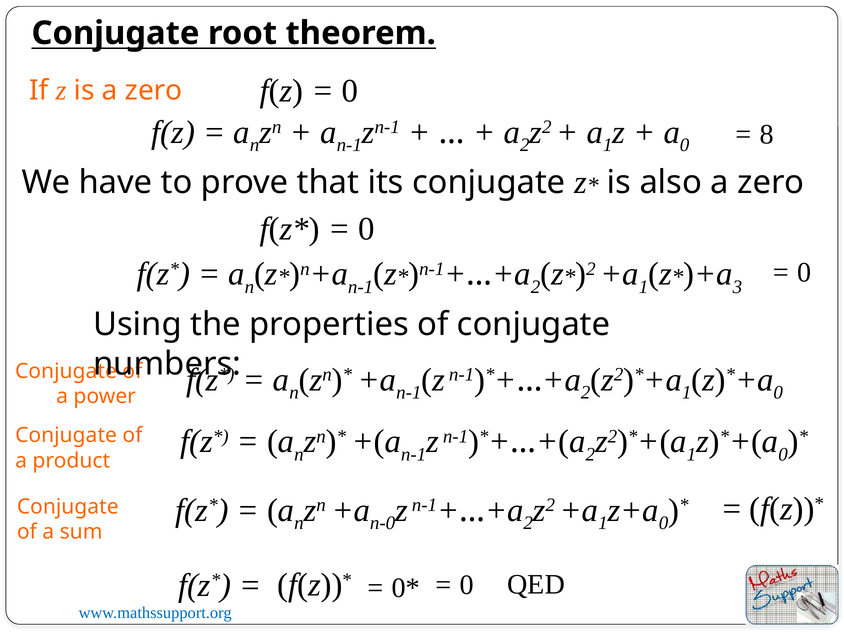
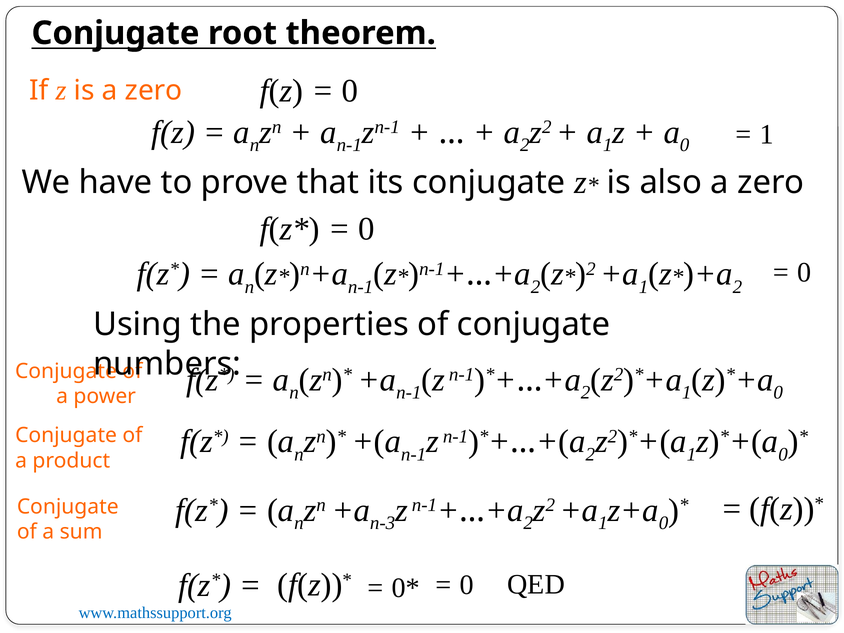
8: 8 -> 1 (767, 135)
3: 3 -> 2 (737, 287)
n-0: n-0 -> n-3 (383, 523)
